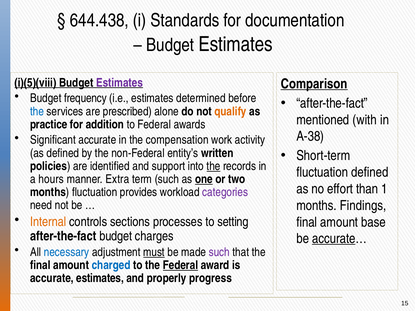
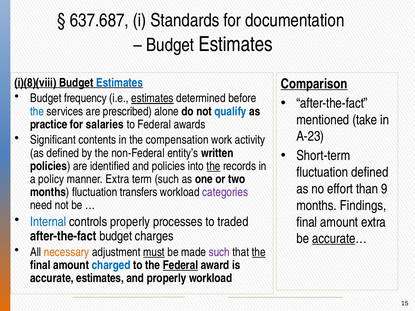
644.438: 644.438 -> 637.687 (99, 21)
i)(5)(viii: i)(5)(viii -> i)(8)(viii (35, 83)
Estimates colour: purple -> blue (119, 83)
estimates underline: none -> present (152, 98)
qualify colour: orange -> blue (231, 111)
with: with -> take (365, 120)
addition: addition -> salaries (105, 125)
A-38: A-38 -> A-23 (310, 137)
Significant accurate: accurate -> contents (97, 140)
and support: support -> policies (168, 166)
hours: hours -> policy (51, 179)
one underline: present -> none (204, 179)
1: 1 -> 9 (384, 189)
provides: provides -> transfers (139, 192)
Internal colour: orange -> blue (48, 222)
controls sections: sections -> properly (130, 222)
setting: setting -> traded (233, 222)
amount base: base -> extra (374, 222)
necessary colour: blue -> orange (67, 252)
the underline: none -> present (259, 252)
properly progress: progress -> workload (211, 278)
